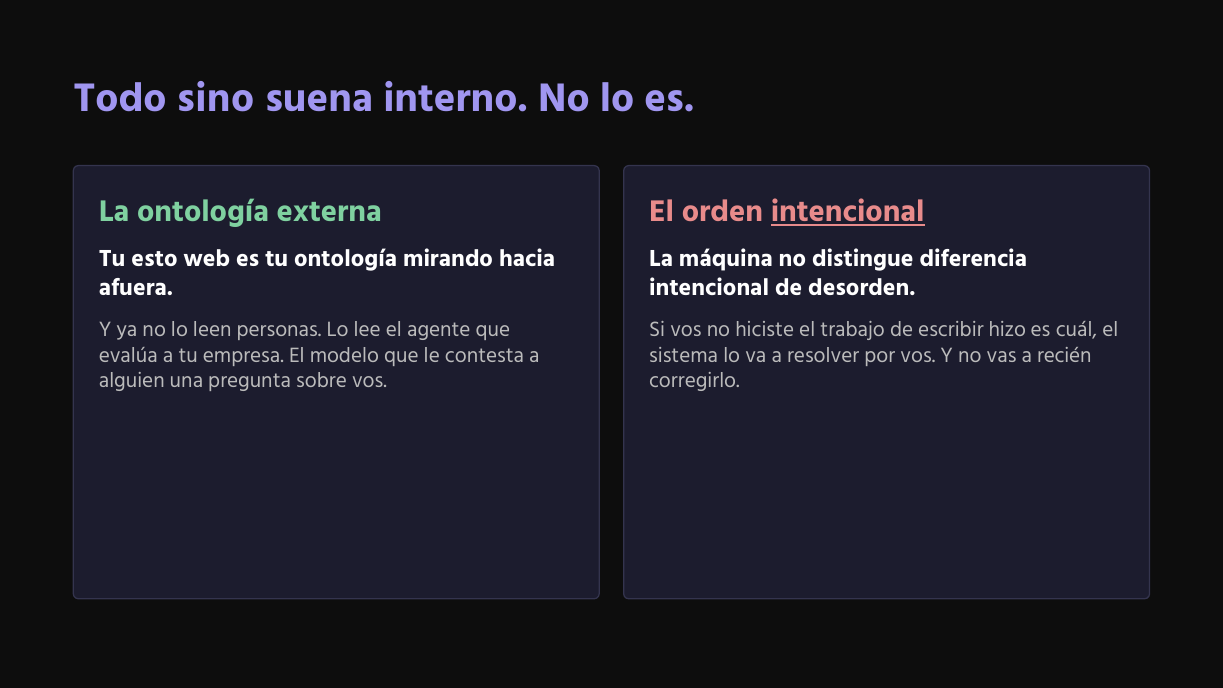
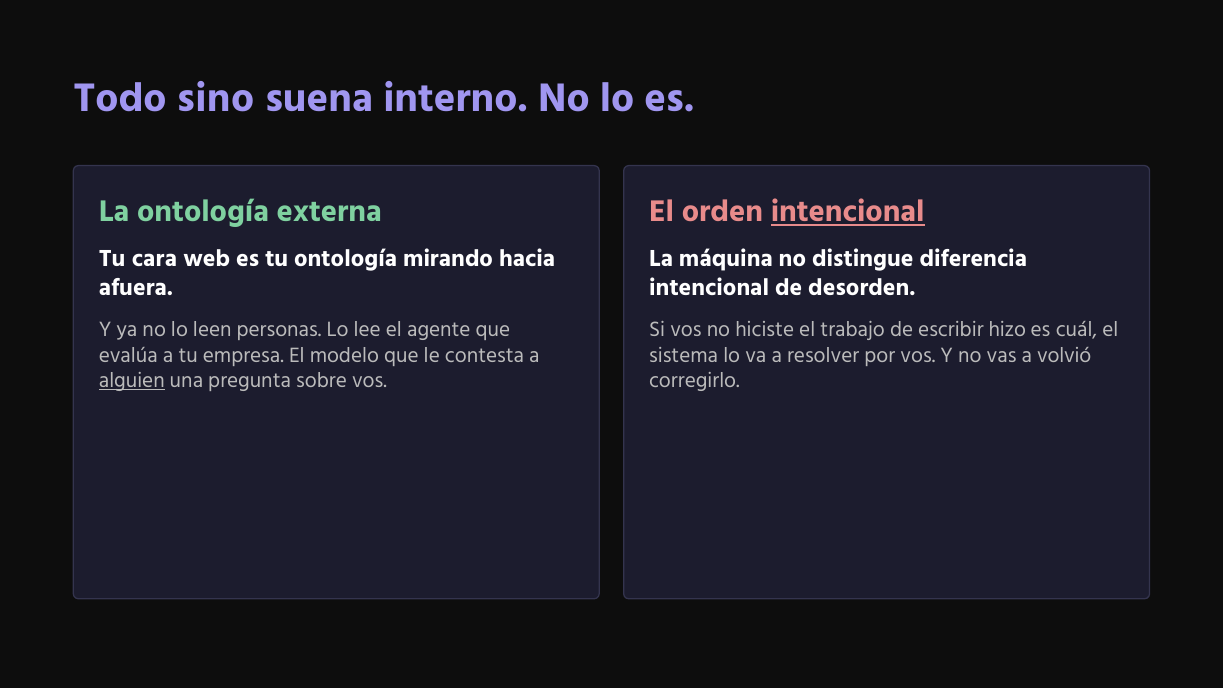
esto: esto -> cara (154, 259)
recién: recién -> volvió (1064, 355)
alguien underline: none -> present (132, 381)
